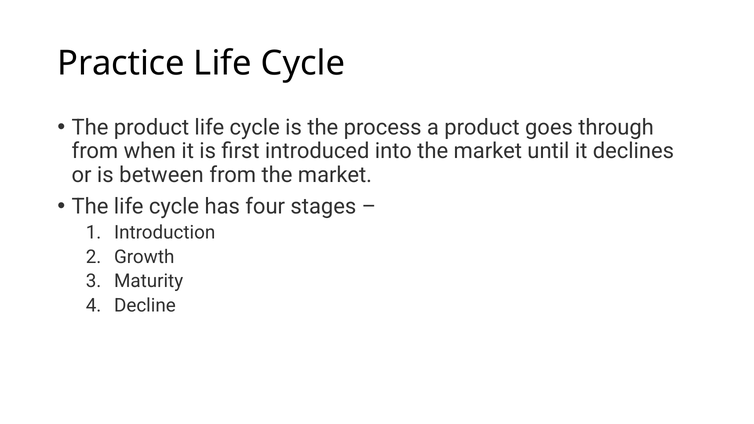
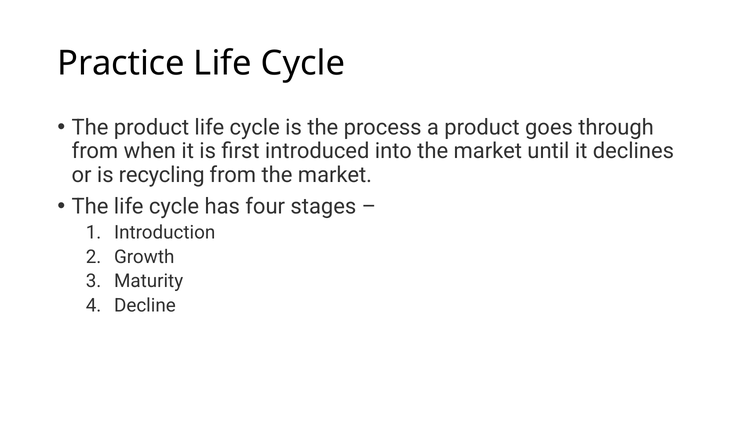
between: between -> recycling (162, 175)
